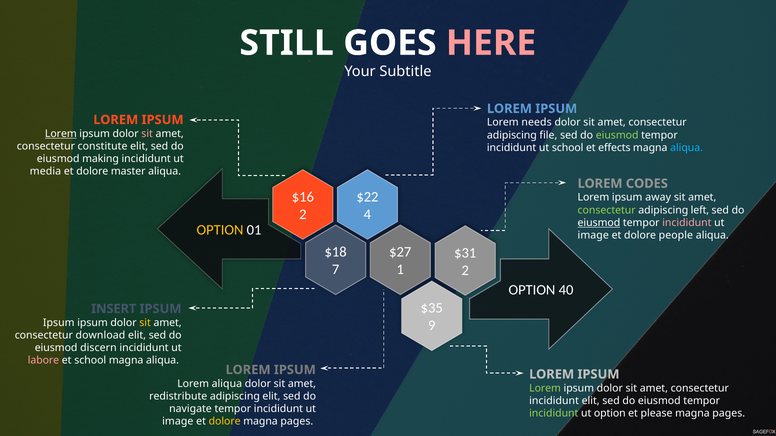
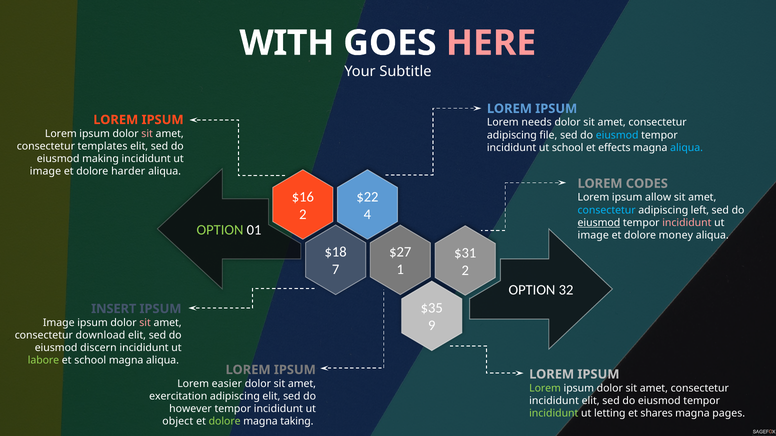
STILL: STILL -> WITH (287, 43)
Lorem underline: present -> none (61, 134)
eiusmod colour: light green -> light blue (617, 135)
constitute: constitute -> templates (103, 146)
media: media -> image (45, 172)
master: master -> harder (128, 172)
away: away -> allow (658, 198)
consectetur colour: light green -> light blue (607, 210)
OPTION colour: yellow -> light green (220, 230)
people: people -> money (676, 236)
40: 40 -> 32 (566, 290)
Ipsum: Ipsum -> Image (59, 323)
sit colour: yellow -> pink (145, 323)
labore colour: pink -> light green (43, 361)
Lorem aliqua: aliqua -> easier (227, 384)
redistribute: redistribute -> exercitation (178, 397)
navigate: navigate -> however (190, 409)
ut option: option -> letting (610, 414)
please: please -> shares (657, 414)
image: image -> object (178, 422)
dolore colour: yellow -> light green (225, 422)
pages: pages -> taking (297, 422)
